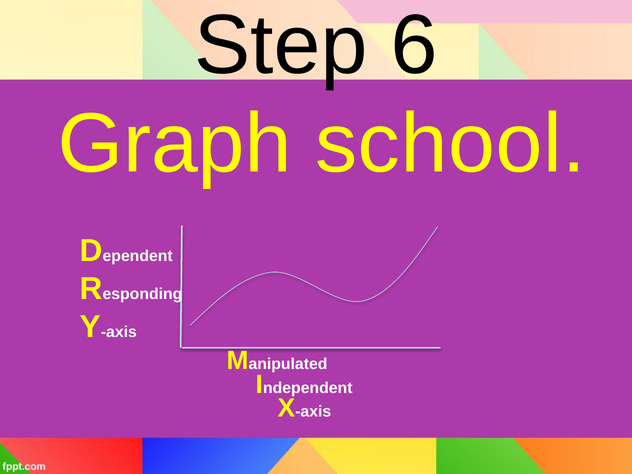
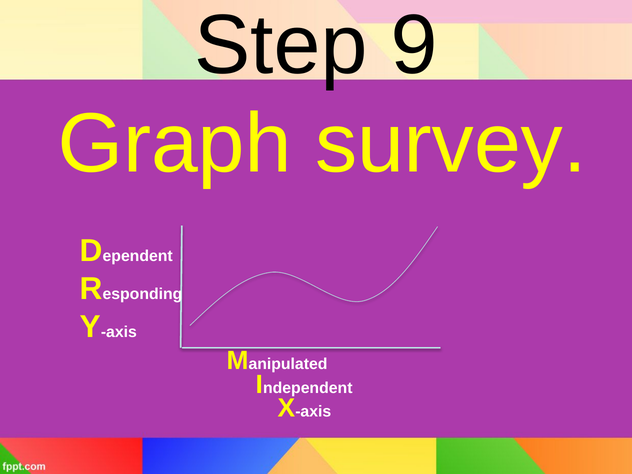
6: 6 -> 9 (414, 45)
school: school -> survey (451, 144)
